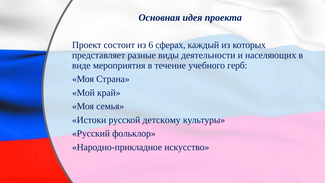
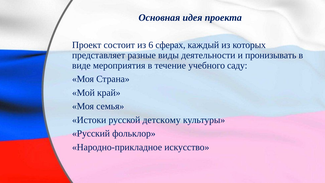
населяющих: населяющих -> пронизывать (271, 55)
герб: герб -> саду (237, 65)
